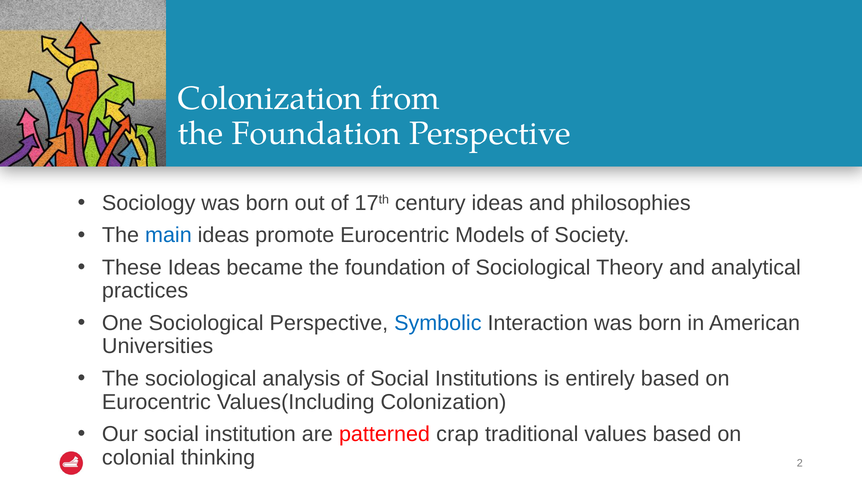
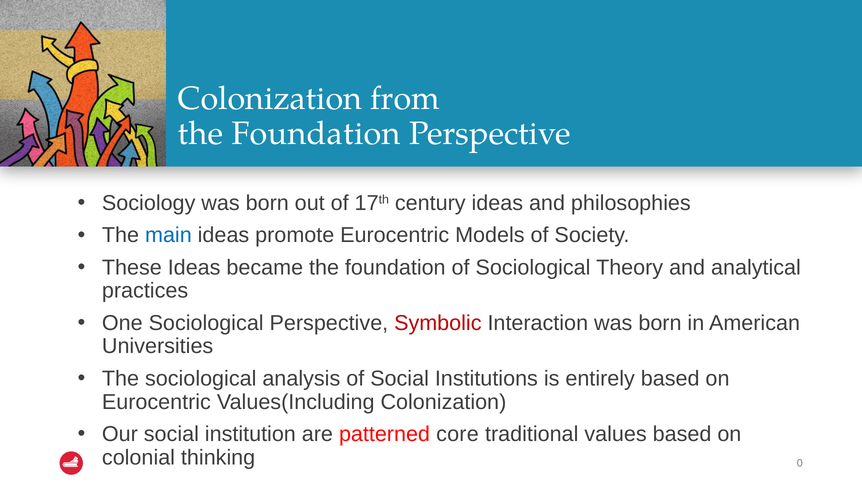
Symbolic colour: blue -> red (438, 323)
crap: crap -> core (457, 434)
2: 2 -> 0 (800, 463)
